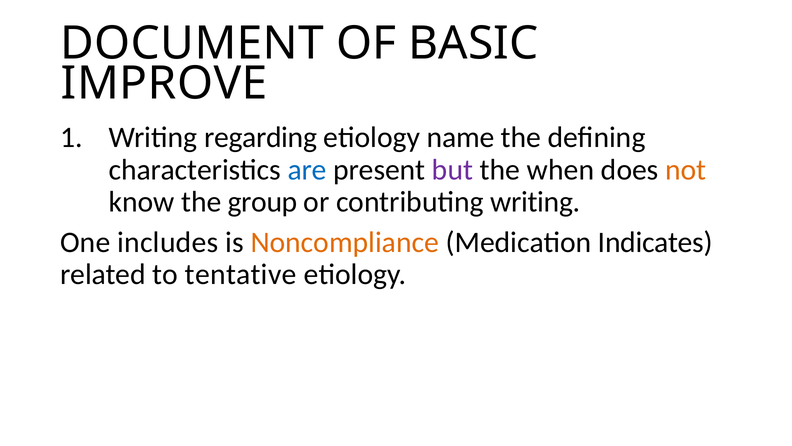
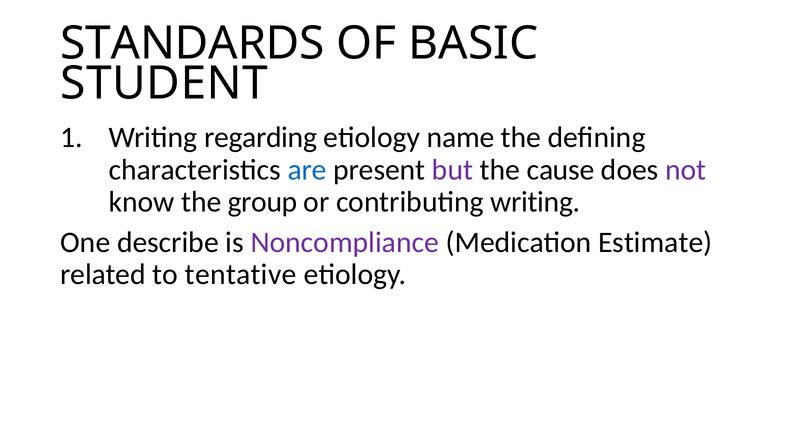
DOCUMENT: DOCUMENT -> STANDARDS (193, 44)
IMPROVE: IMPROVE -> STUDENT (164, 83)
when: when -> cause (561, 169)
not colour: orange -> purple (686, 169)
includes: includes -> describe (168, 242)
Noncompliance colour: orange -> purple (345, 242)
Indicates: Indicates -> Estimate (655, 242)
